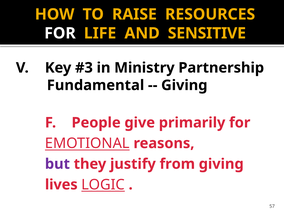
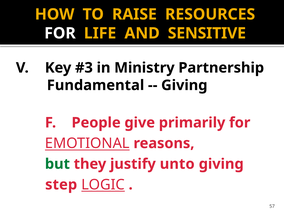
but colour: purple -> green (57, 164)
from: from -> unto (177, 164)
lives: lives -> step (61, 185)
